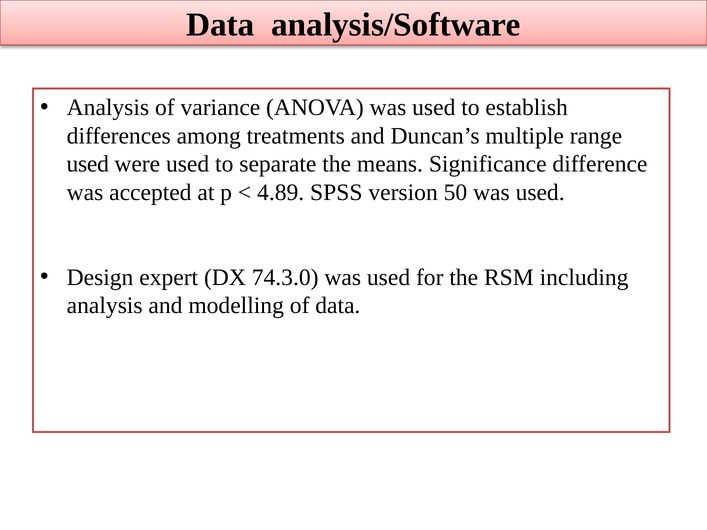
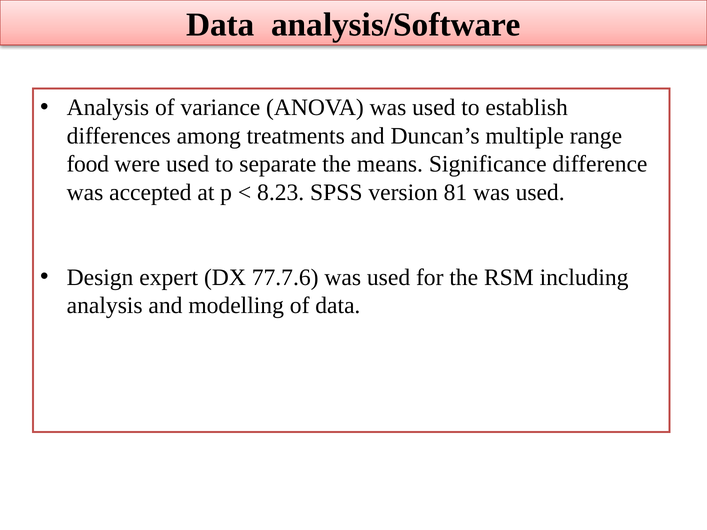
used: used -> food (88, 164)
4.89: 4.89 -> 8.23 (281, 193)
50: 50 -> 81 (455, 193)
74.3.0: 74.3.0 -> 77.7.6 (285, 277)
